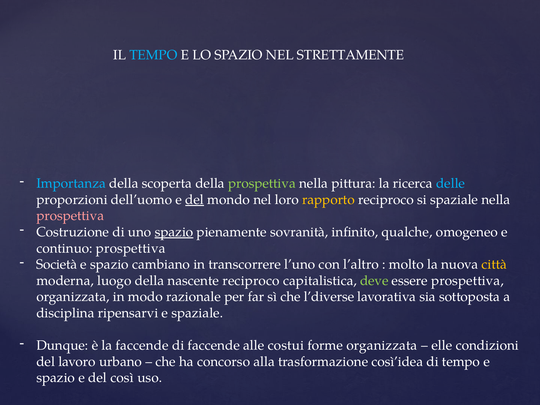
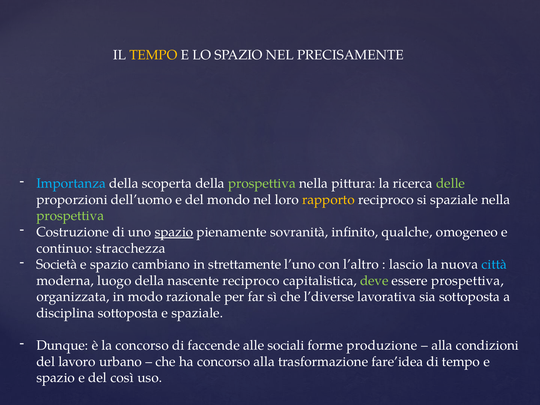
TEMPO colour: light blue -> yellow (153, 55)
STRETTAMENTE: STRETTAMENTE -> PRECISAMENTE (350, 55)
delle colour: light blue -> light green (451, 183)
del underline: present -> none (195, 200)
prospettiva colour: pink -> light green (70, 216)
continuo prospettiva: prospettiva -> stracchezza (131, 248)
transcorrere: transcorrere -> strettamente (245, 264)
molto: molto -> lascio (406, 264)
città colour: yellow -> light blue (494, 264)
disciplina ripensarvi: ripensarvi -> sottoposta (128, 313)
la faccende: faccende -> concorso (142, 345)
costui: costui -> sociali (286, 345)
forme organizzata: organizzata -> produzione (382, 345)
elle: elle -> alla (442, 345)
così’idea: così’idea -> fare’idea (397, 362)
